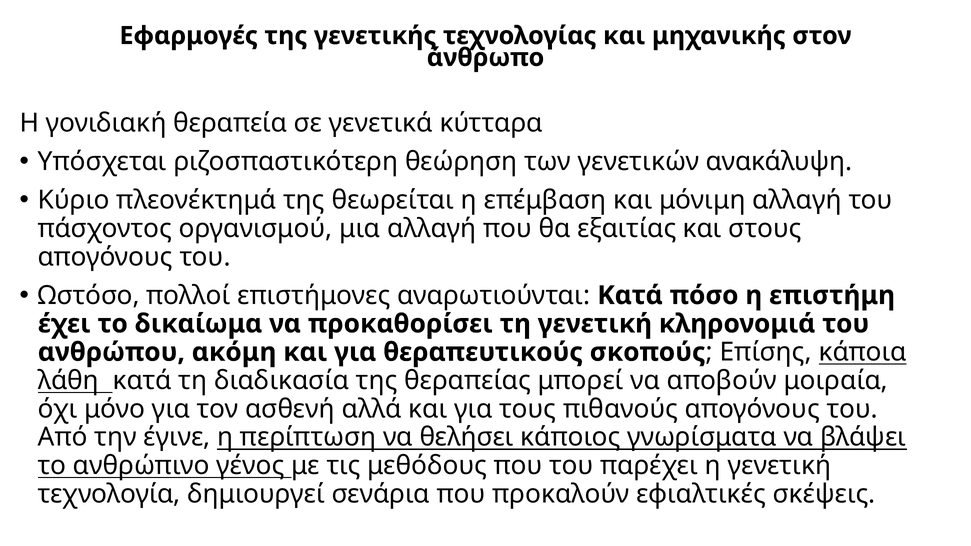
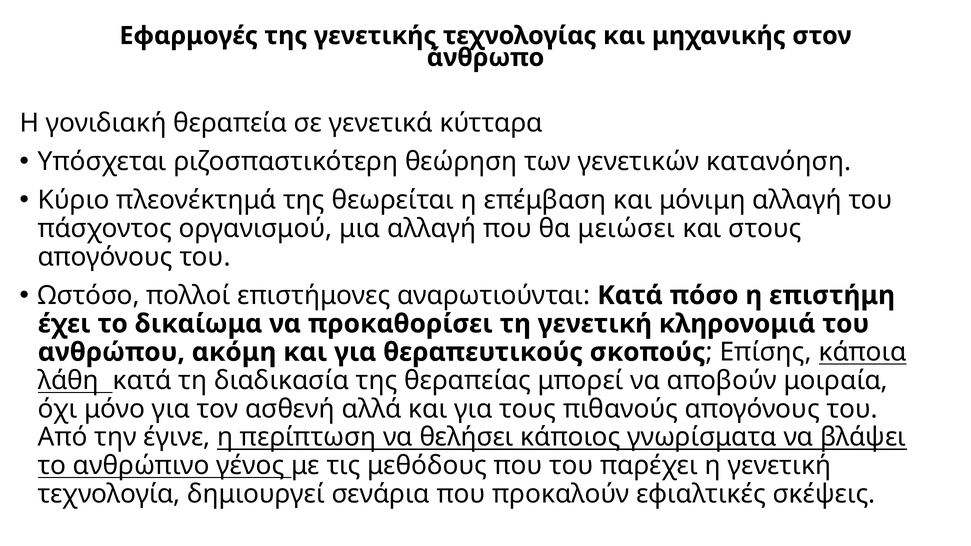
ανακάλυψη: ανακάλυψη -> κατανόηση (779, 162)
εξαιτίας: εξαιτίας -> μειώσει (626, 229)
